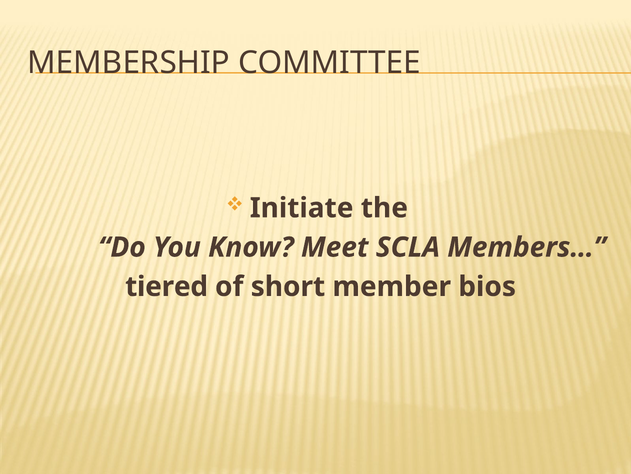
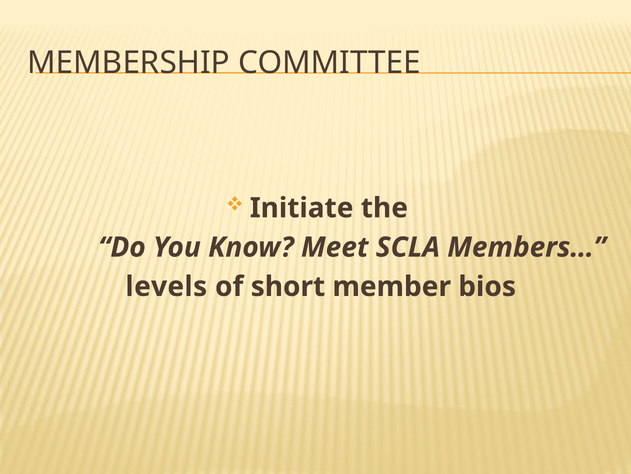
tiered: tiered -> levels (166, 286)
